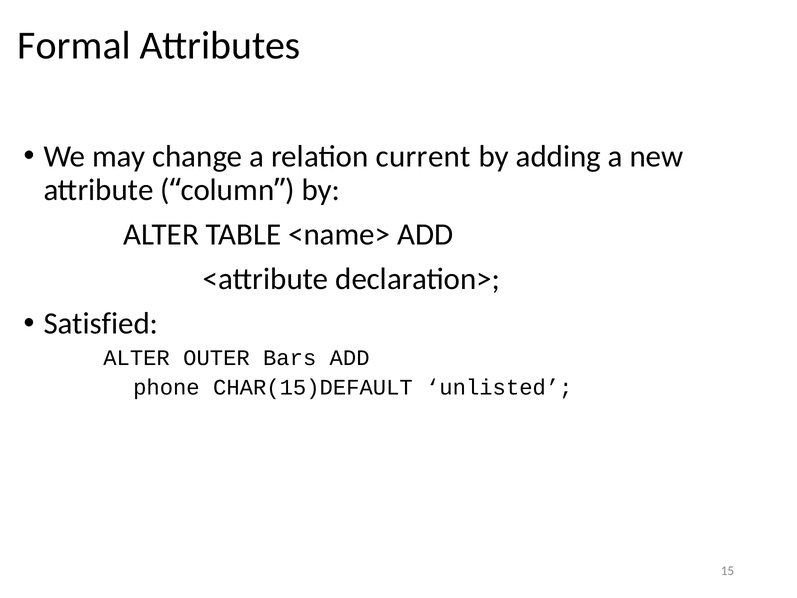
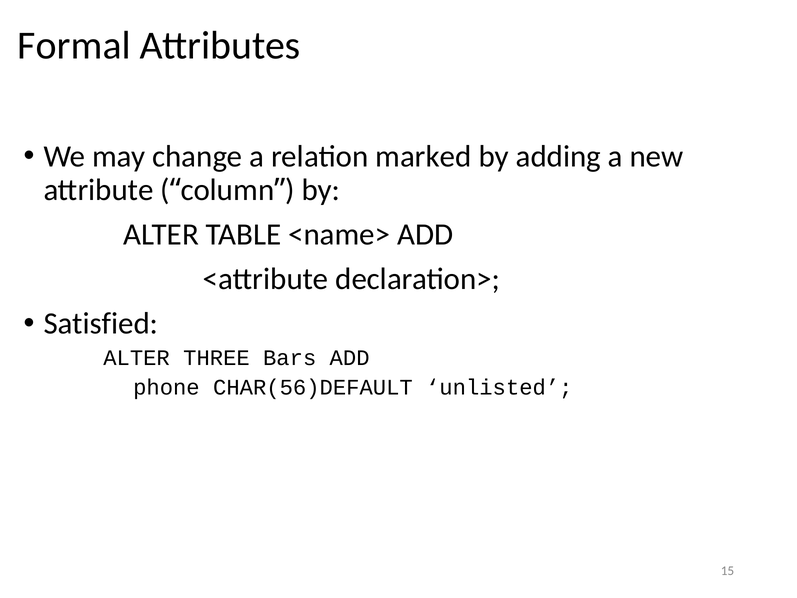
current: current -> marked (423, 156)
OUTER: OUTER -> THREE (216, 358)
CHAR(15)DEFAULT: CHAR(15)DEFAULT -> CHAR(56)DEFAULT (313, 387)
